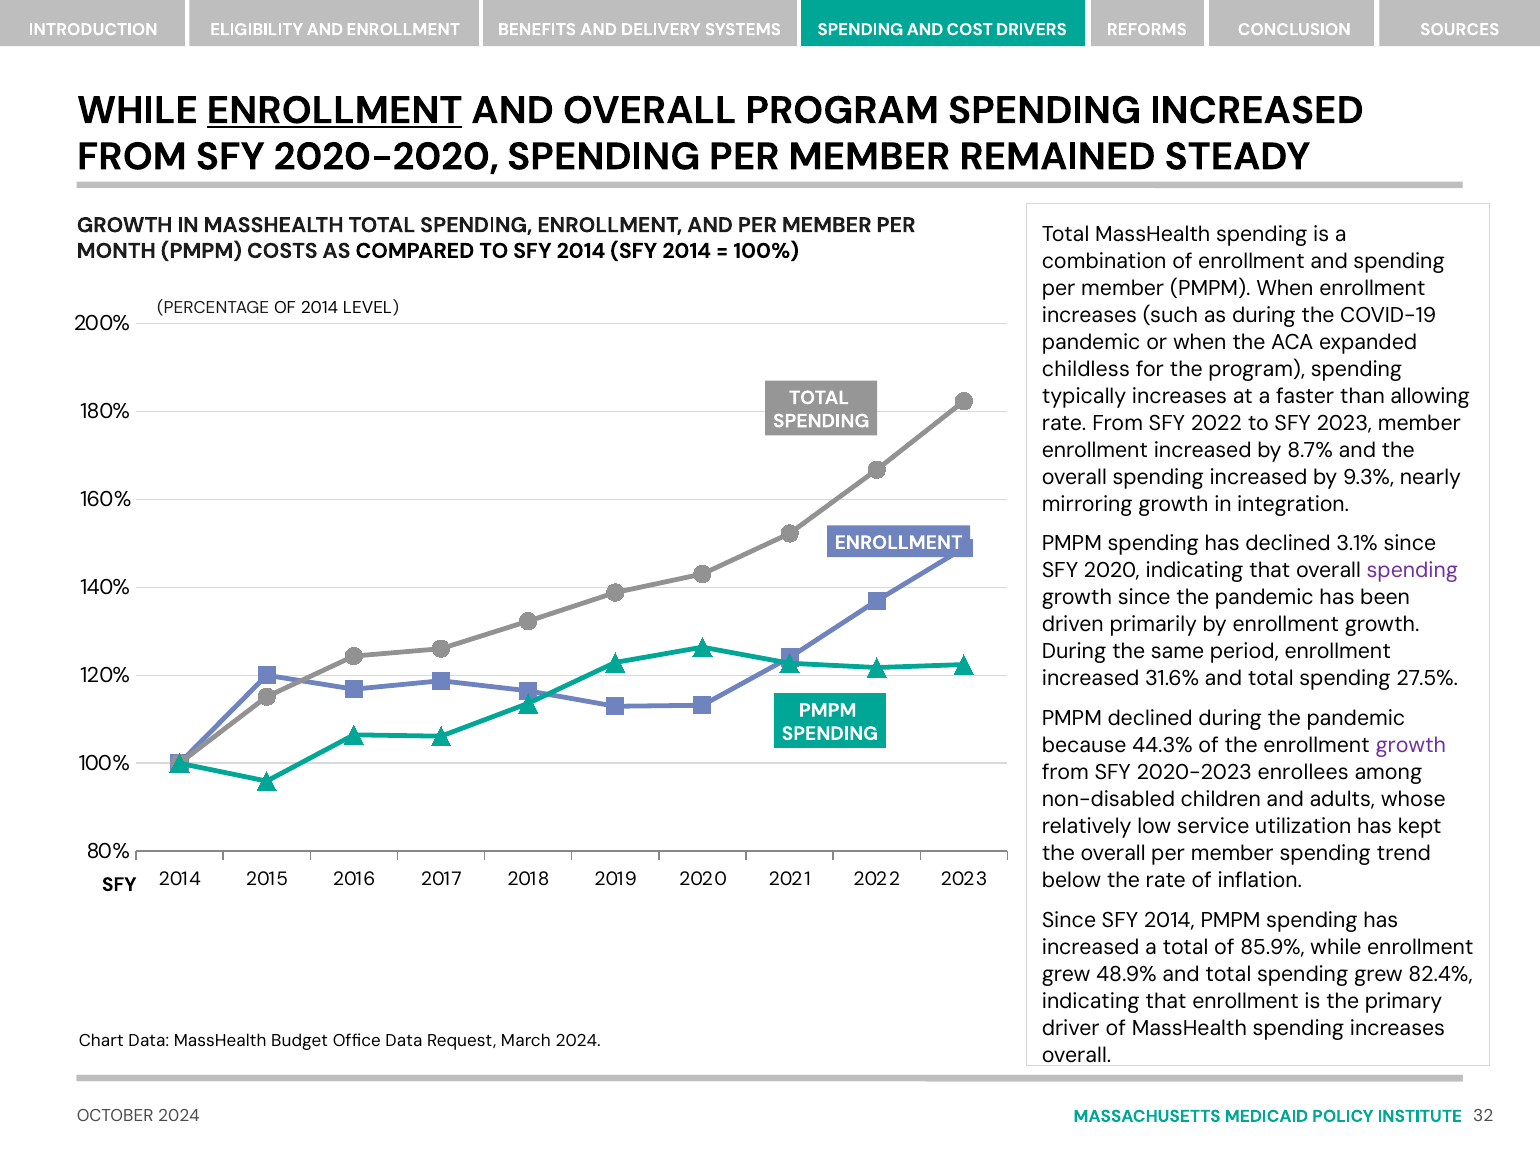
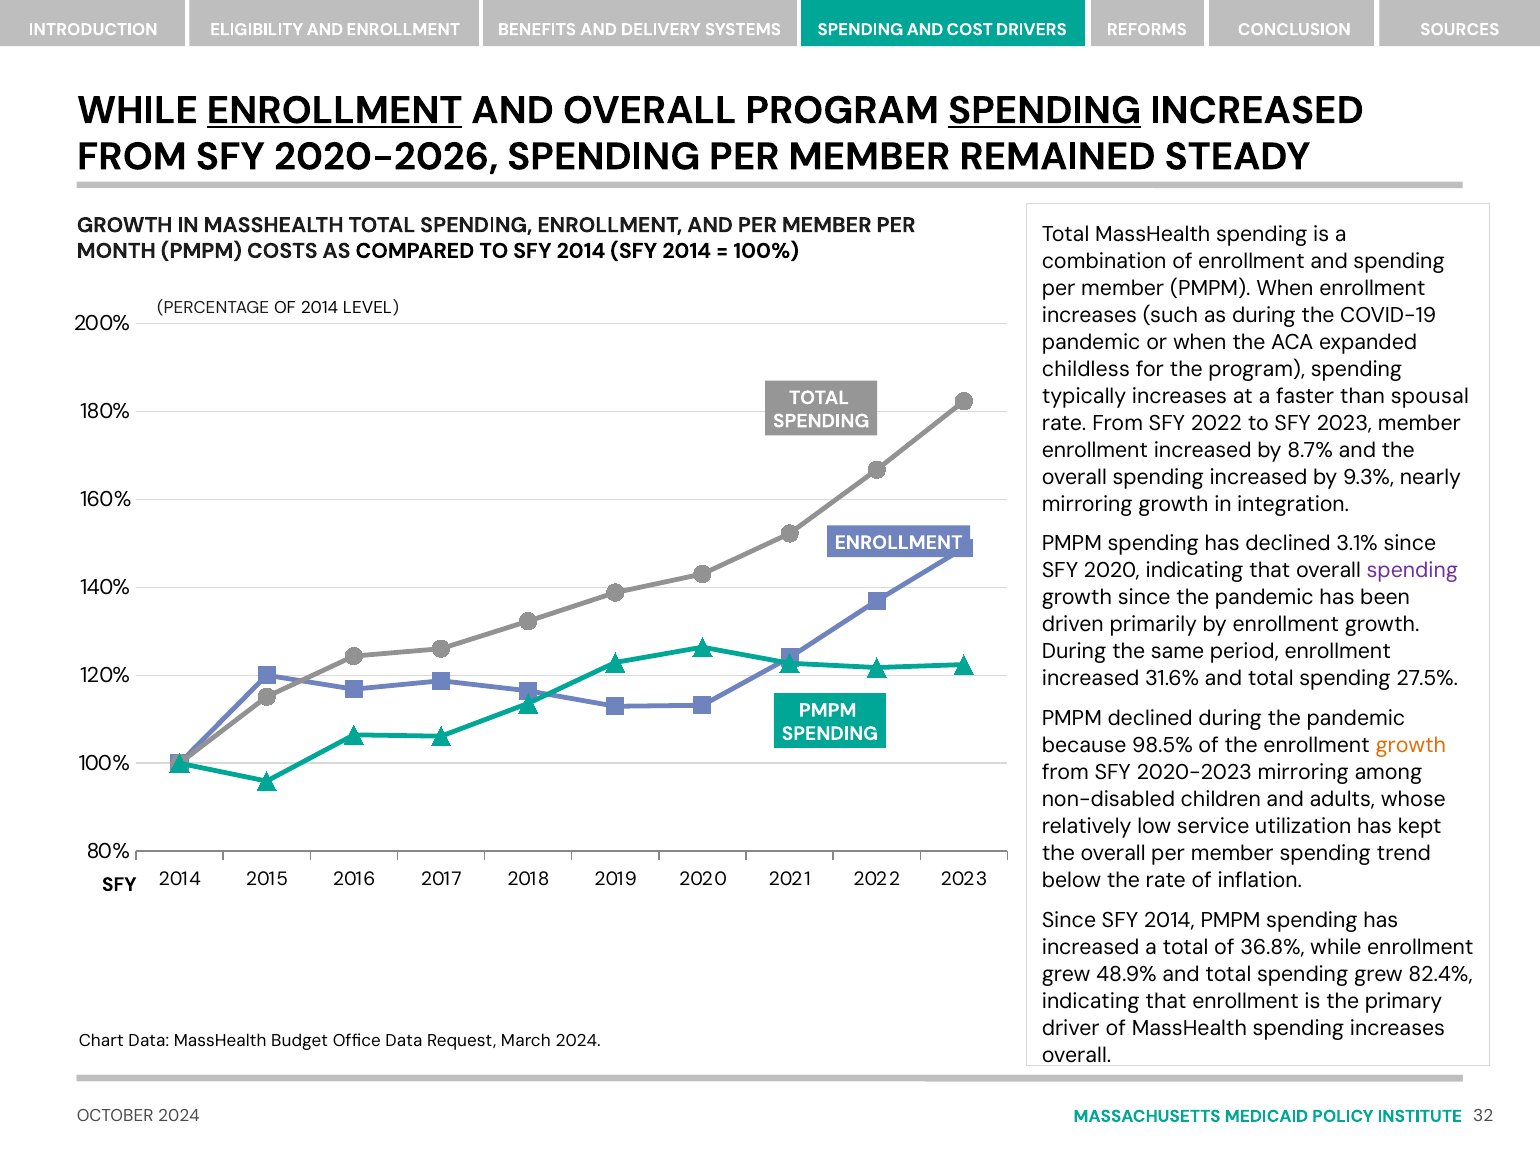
SPENDING underline: none -> present (1044, 110)
2020-2020: 2020-2020 -> 2020-2026 (386, 157)
allowing: allowing -> spousal (1430, 396)
44.3%: 44.3% -> 98.5% (1162, 746)
growth colour: purple -> orange (1411, 746)
2020-2023 enrollees: enrollees -> mirroring (1303, 773)
85.9%: 85.9% -> 36.8% (1272, 947)
